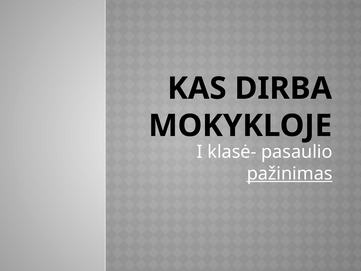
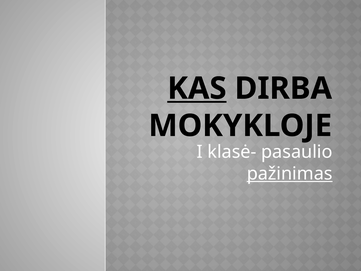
KAS underline: none -> present (197, 88)
